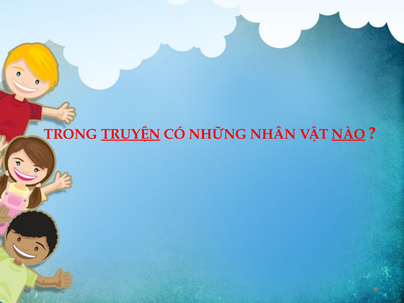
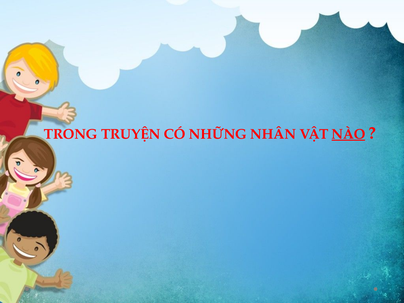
TRUYỆN underline: present -> none (131, 134)
